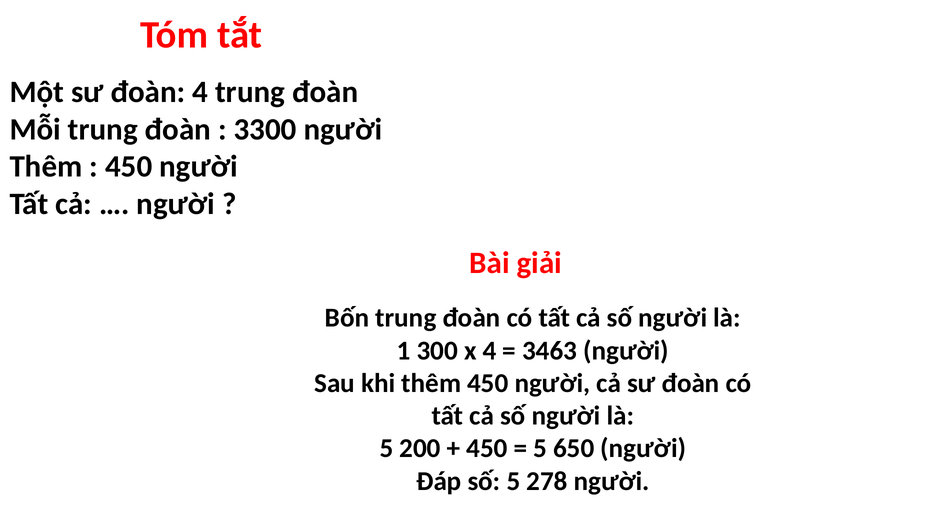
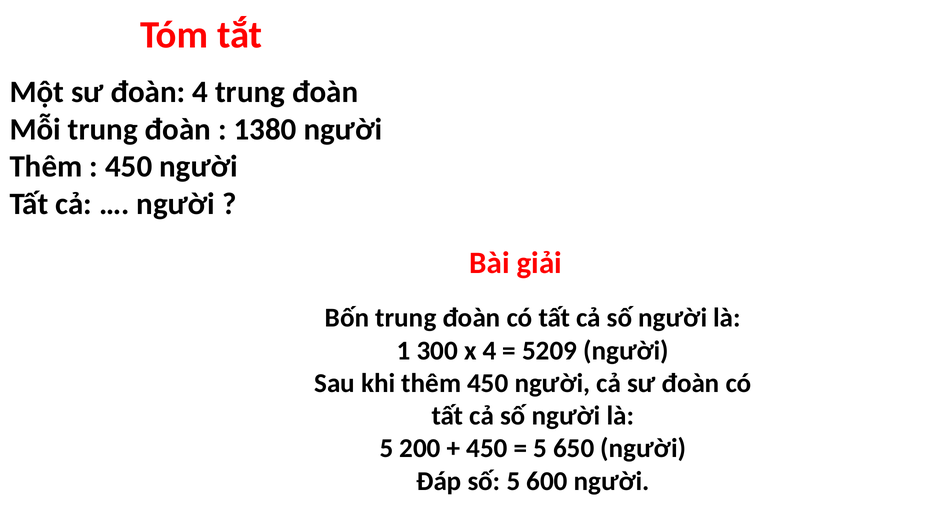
3300: 3300 -> 1380 (265, 129)
3463: 3463 -> 5209 (550, 350)
278: 278 -> 600 (547, 481)
